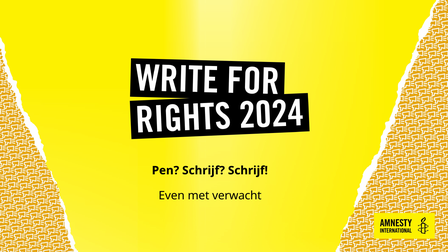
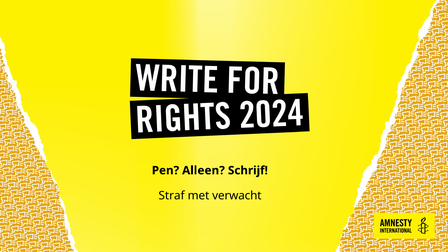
Pen Schrijf: Schrijf -> Alleen (203, 170)
Even: Even -> Straf (172, 196)
